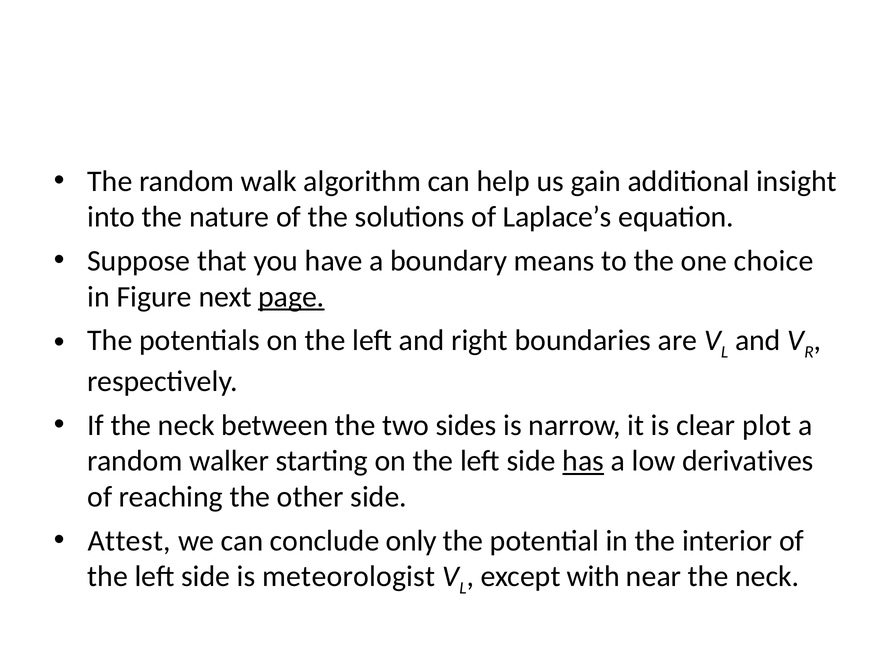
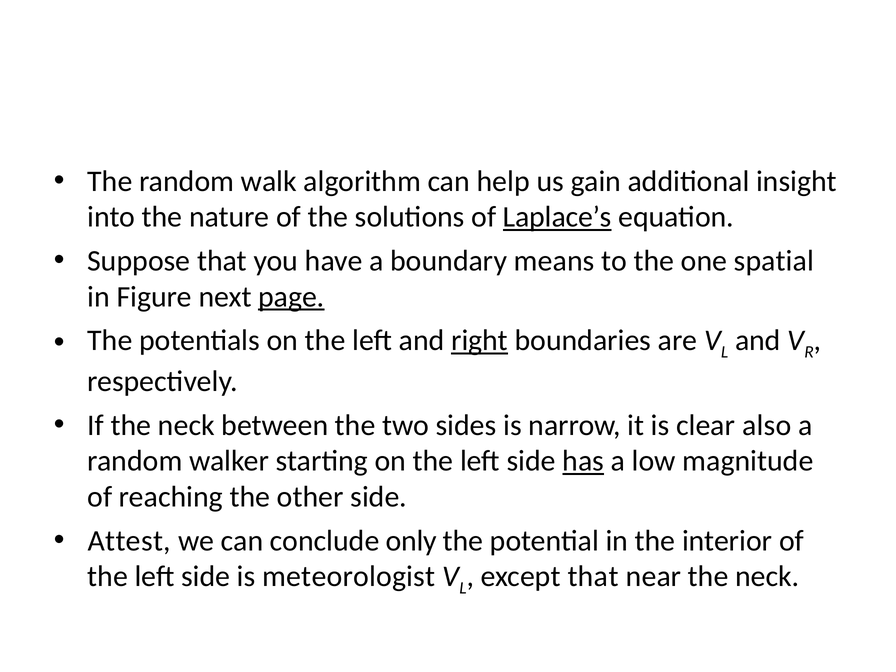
Laplace’s underline: none -> present (557, 217)
choice: choice -> spatial (774, 261)
right underline: none -> present (480, 341)
plot: plot -> also (767, 425)
derivatives: derivatives -> magnitude (748, 461)
except with: with -> that (593, 577)
